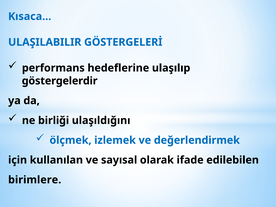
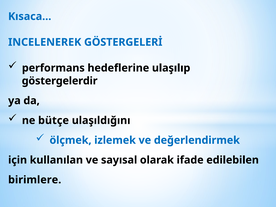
ULAŞILABILIR: ULAŞILABILIR -> INCELENEREK (45, 42)
birliği: birliği -> bütçe (54, 120)
